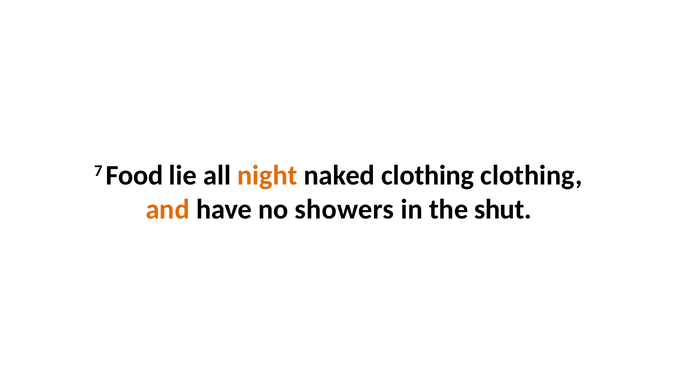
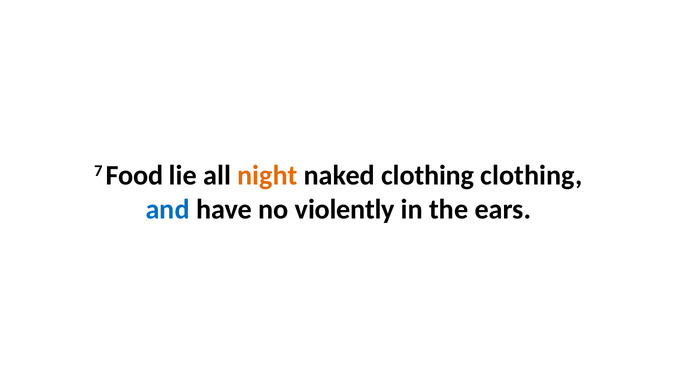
and colour: orange -> blue (168, 209)
showers: showers -> violently (345, 209)
shut: shut -> ears (503, 209)
